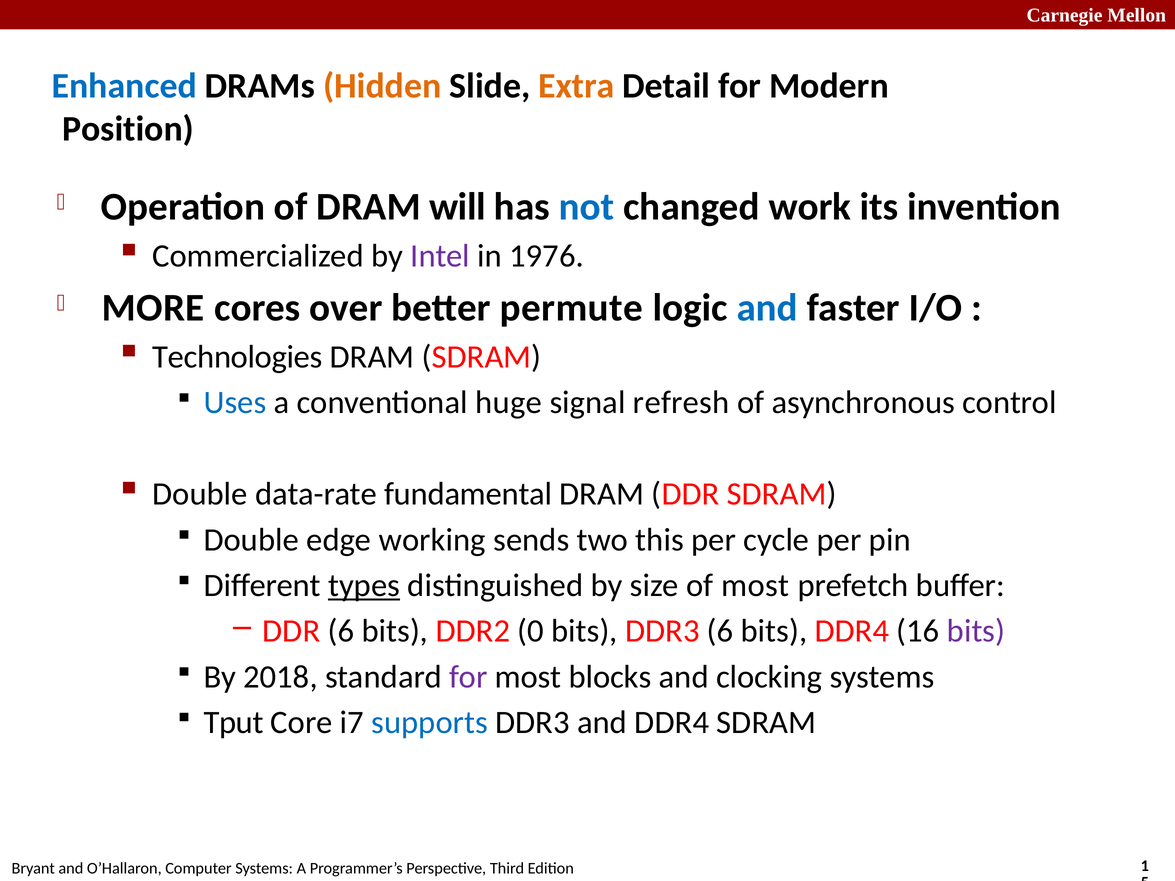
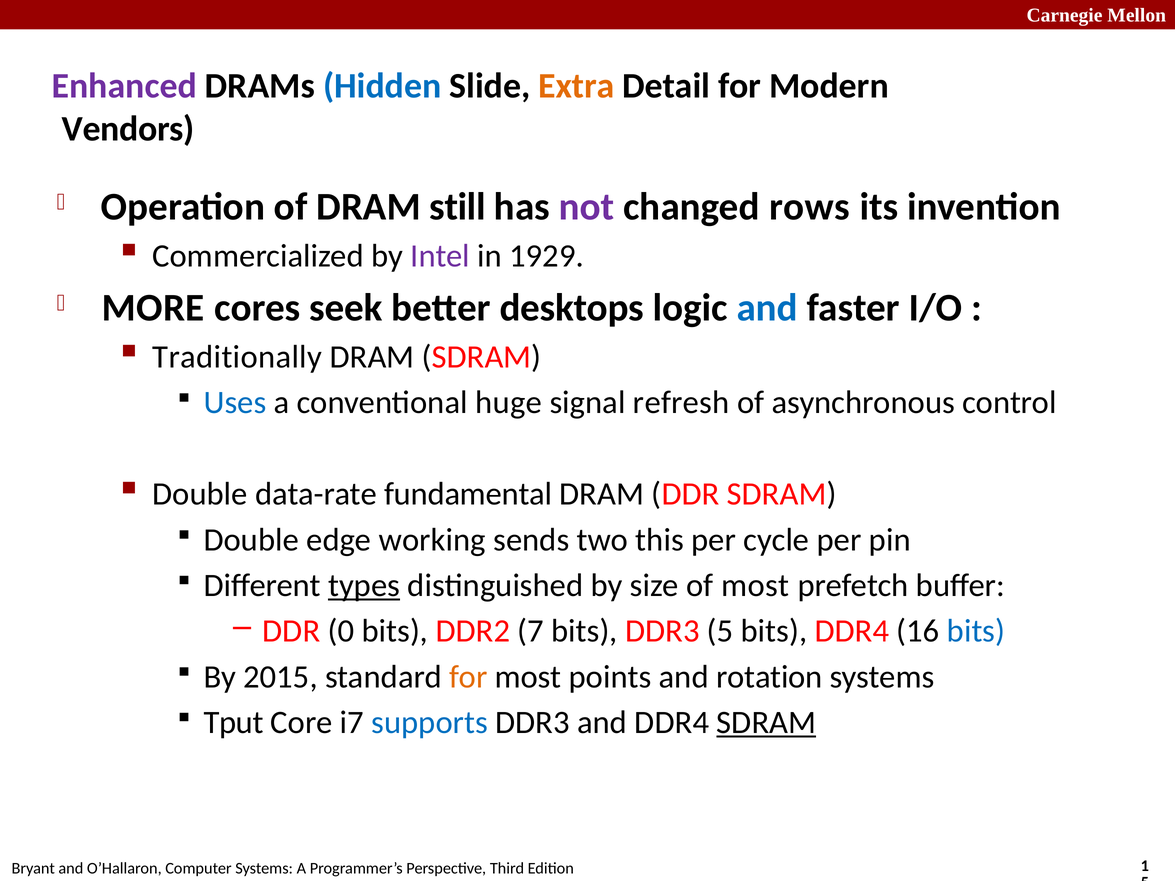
Enhanced colour: blue -> purple (124, 86)
Hidden colour: orange -> blue (382, 86)
Position: Position -> Vendors (128, 129)
will: will -> still (458, 207)
not colour: blue -> purple (586, 207)
work: work -> rows (810, 207)
1976: 1976 -> 1929 (547, 256)
over: over -> seek (346, 308)
permute: permute -> desktops (572, 308)
Technologies: Technologies -> Traditionally (237, 357)
DDR 6: 6 -> 0 (341, 631)
0: 0 -> 7 (531, 631)
DDR3 6: 6 -> 5 (720, 631)
bits colour: purple -> blue (976, 631)
2018: 2018 -> 2015 (280, 677)
for colour: purple -> orange (468, 677)
blocks: blocks -> points (610, 677)
clocking: clocking -> rotation (769, 677)
SDRAM underline: none -> present (766, 723)
